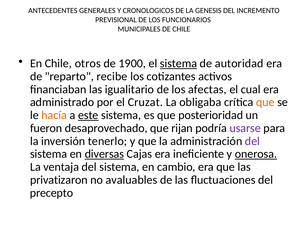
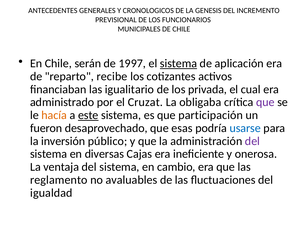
otros: otros -> serán (88, 63)
1900: 1900 -> 1997 (132, 63)
autoridad: autoridad -> aplicación (239, 63)
afectas: afectas -> privada (208, 89)
que colour: orange -> purple (265, 102)
posterioridad: posterioridad -> participación (211, 115)
rijan: rijan -> esas (182, 128)
usarse colour: purple -> blue (245, 128)
tenerlo: tenerlo -> público (108, 141)
diversas underline: present -> none (104, 154)
onerosa underline: present -> none (256, 154)
privatizaron: privatizaron -> reglamento (59, 180)
precepto: precepto -> igualdad (51, 193)
